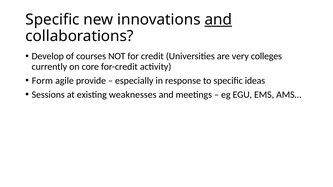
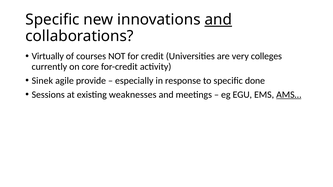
Develop: Develop -> Virtually (48, 56)
Form: Form -> Sinek (42, 81)
ideas: ideas -> done (255, 81)
AMS… underline: none -> present (289, 95)
